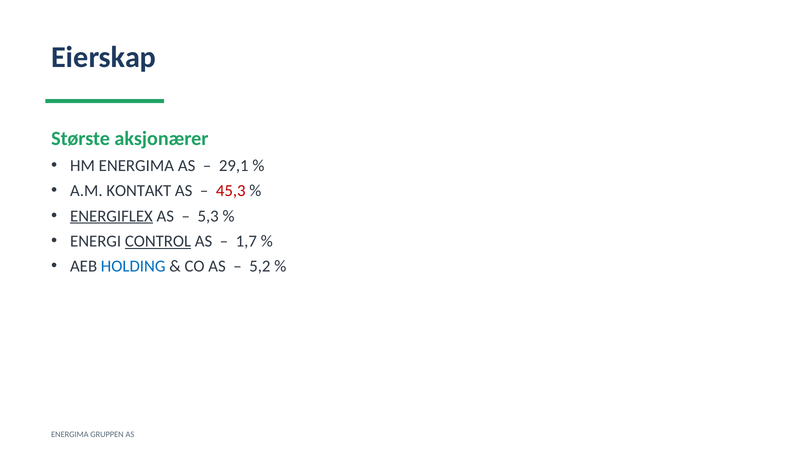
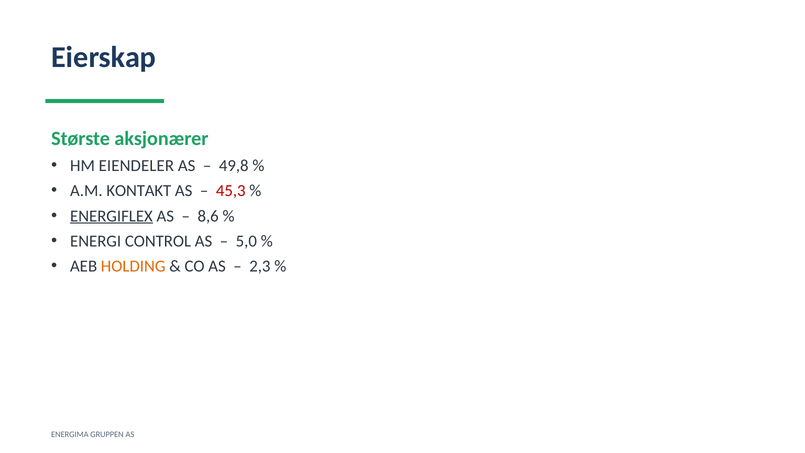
HM ENERGIMA: ENERGIMA -> EIENDELER (136, 166)
29,1: 29,1 -> 49,8 (234, 166)
5,3: 5,3 -> 8,6 (208, 216)
CONTROL underline: present -> none (158, 241)
1,7: 1,7 -> 5,0 (246, 241)
HOLDING colour: blue -> orange (133, 266)
5,2: 5,2 -> 2,3 (260, 266)
